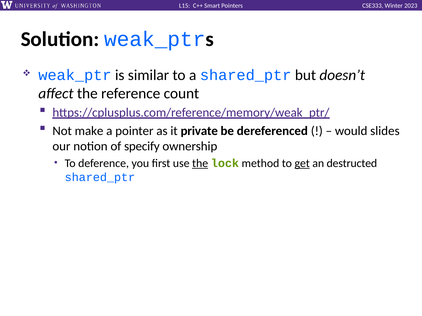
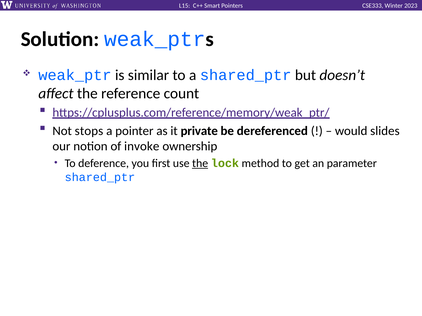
make: make -> stops (89, 131)
specify: specify -> invoke (142, 146)
get underline: present -> none (302, 164)
destructed: destructed -> parameter (352, 164)
